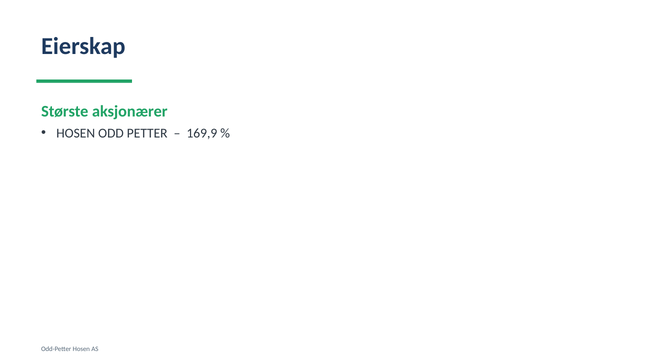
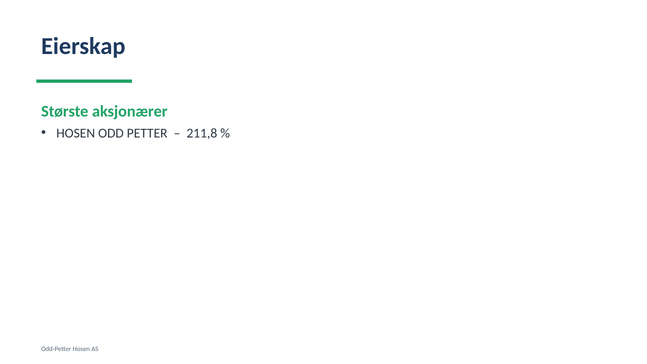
169,9: 169,9 -> 211,8 (202, 133)
